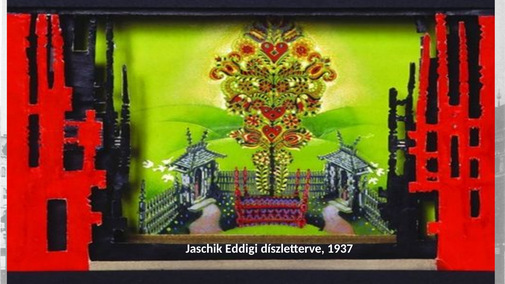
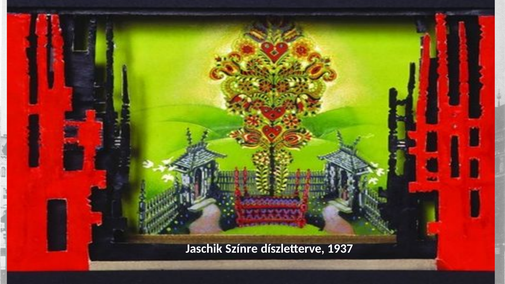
Jaschik Eddigi: Eddigi -> Színre (241, 249)
